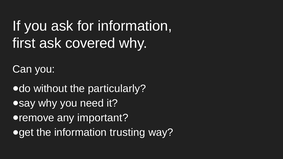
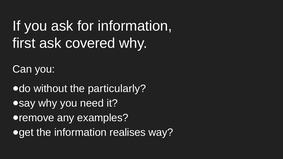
important: important -> examples (103, 118)
trusting: trusting -> realises (128, 133)
